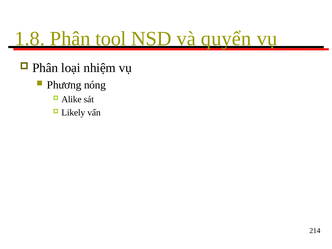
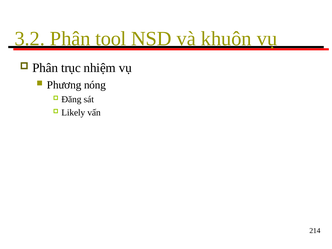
1.8: 1.8 -> 3.2 (30, 39)
quyển: quyển -> khuôn (226, 39)
loại: loại -> trục (71, 68)
Alike: Alike -> Đăng (71, 99)
